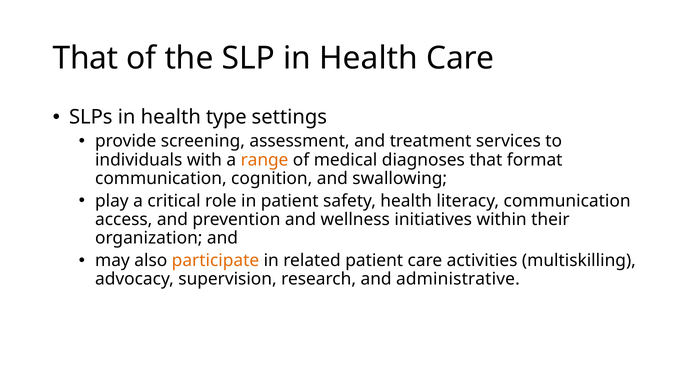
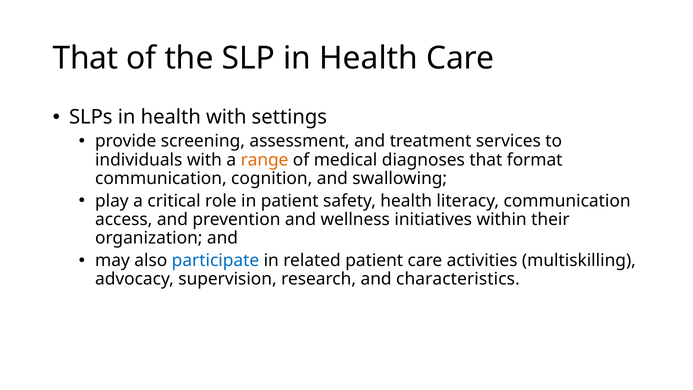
health type: type -> with (226, 117)
participate colour: orange -> blue (215, 260)
administrative: administrative -> characteristics (458, 279)
